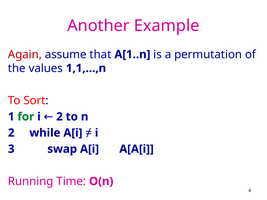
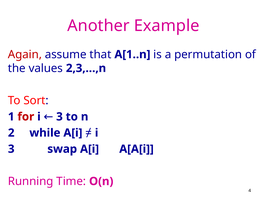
1,1,…,n: 1,1,…,n -> 2,3,…,n (86, 68)
for colour: green -> red (26, 117)
2: 2 -> 3 (59, 117)
